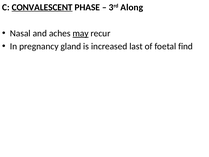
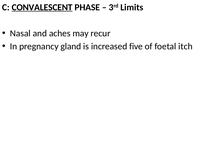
Along: Along -> Limits (132, 7)
may underline: present -> none (81, 33)
last: last -> five (136, 46)
find: find -> itch (185, 46)
